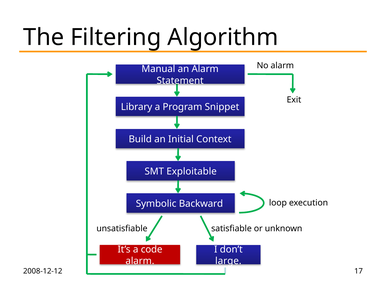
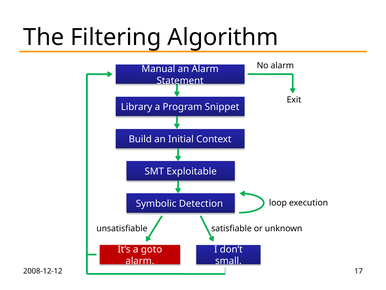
Backward: Backward -> Detection (201, 203)
code: code -> goto (152, 249)
large: large -> small (228, 261)
